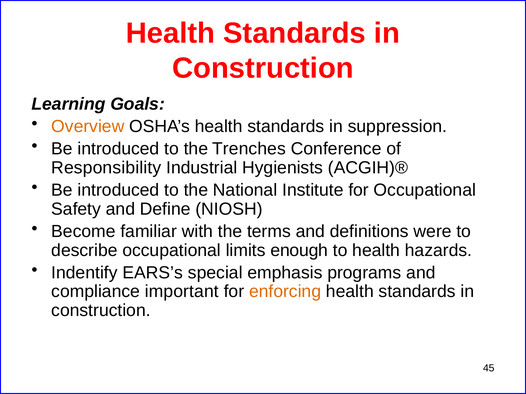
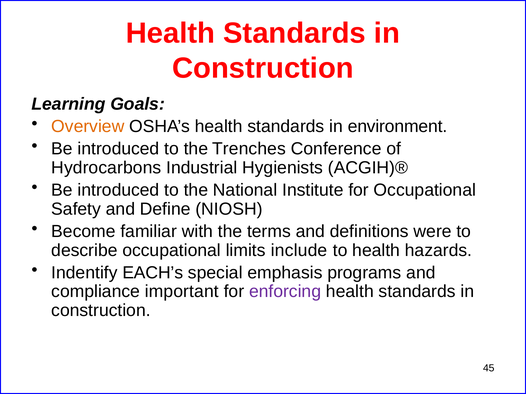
suppression: suppression -> environment (398, 126)
Responsibility: Responsibility -> Hydrocarbons (106, 168)
enough: enough -> include (299, 251)
EARS’s: EARS’s -> EACH’s (153, 273)
enforcing colour: orange -> purple (285, 292)
